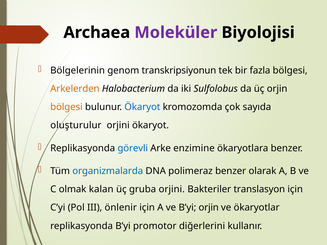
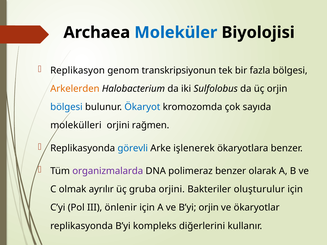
Moleküler colour: purple -> blue (176, 33)
Bölgelerinin: Bölgelerinin -> Replikasyon (78, 71)
bölgesi colour: orange -> blue (66, 107)
oluşturulur: oluşturulur -> molekülleri (76, 125)
orjini ökaryot: ökaryot -> rağmen (151, 125)
enzimine: enzimine -> işlenerek (194, 148)
organizmalarda colour: blue -> purple (108, 171)
kalan: kalan -> ayrılır (101, 189)
translasyon: translasyon -> oluşturulur (259, 189)
promotor: promotor -> kompleks (155, 226)
